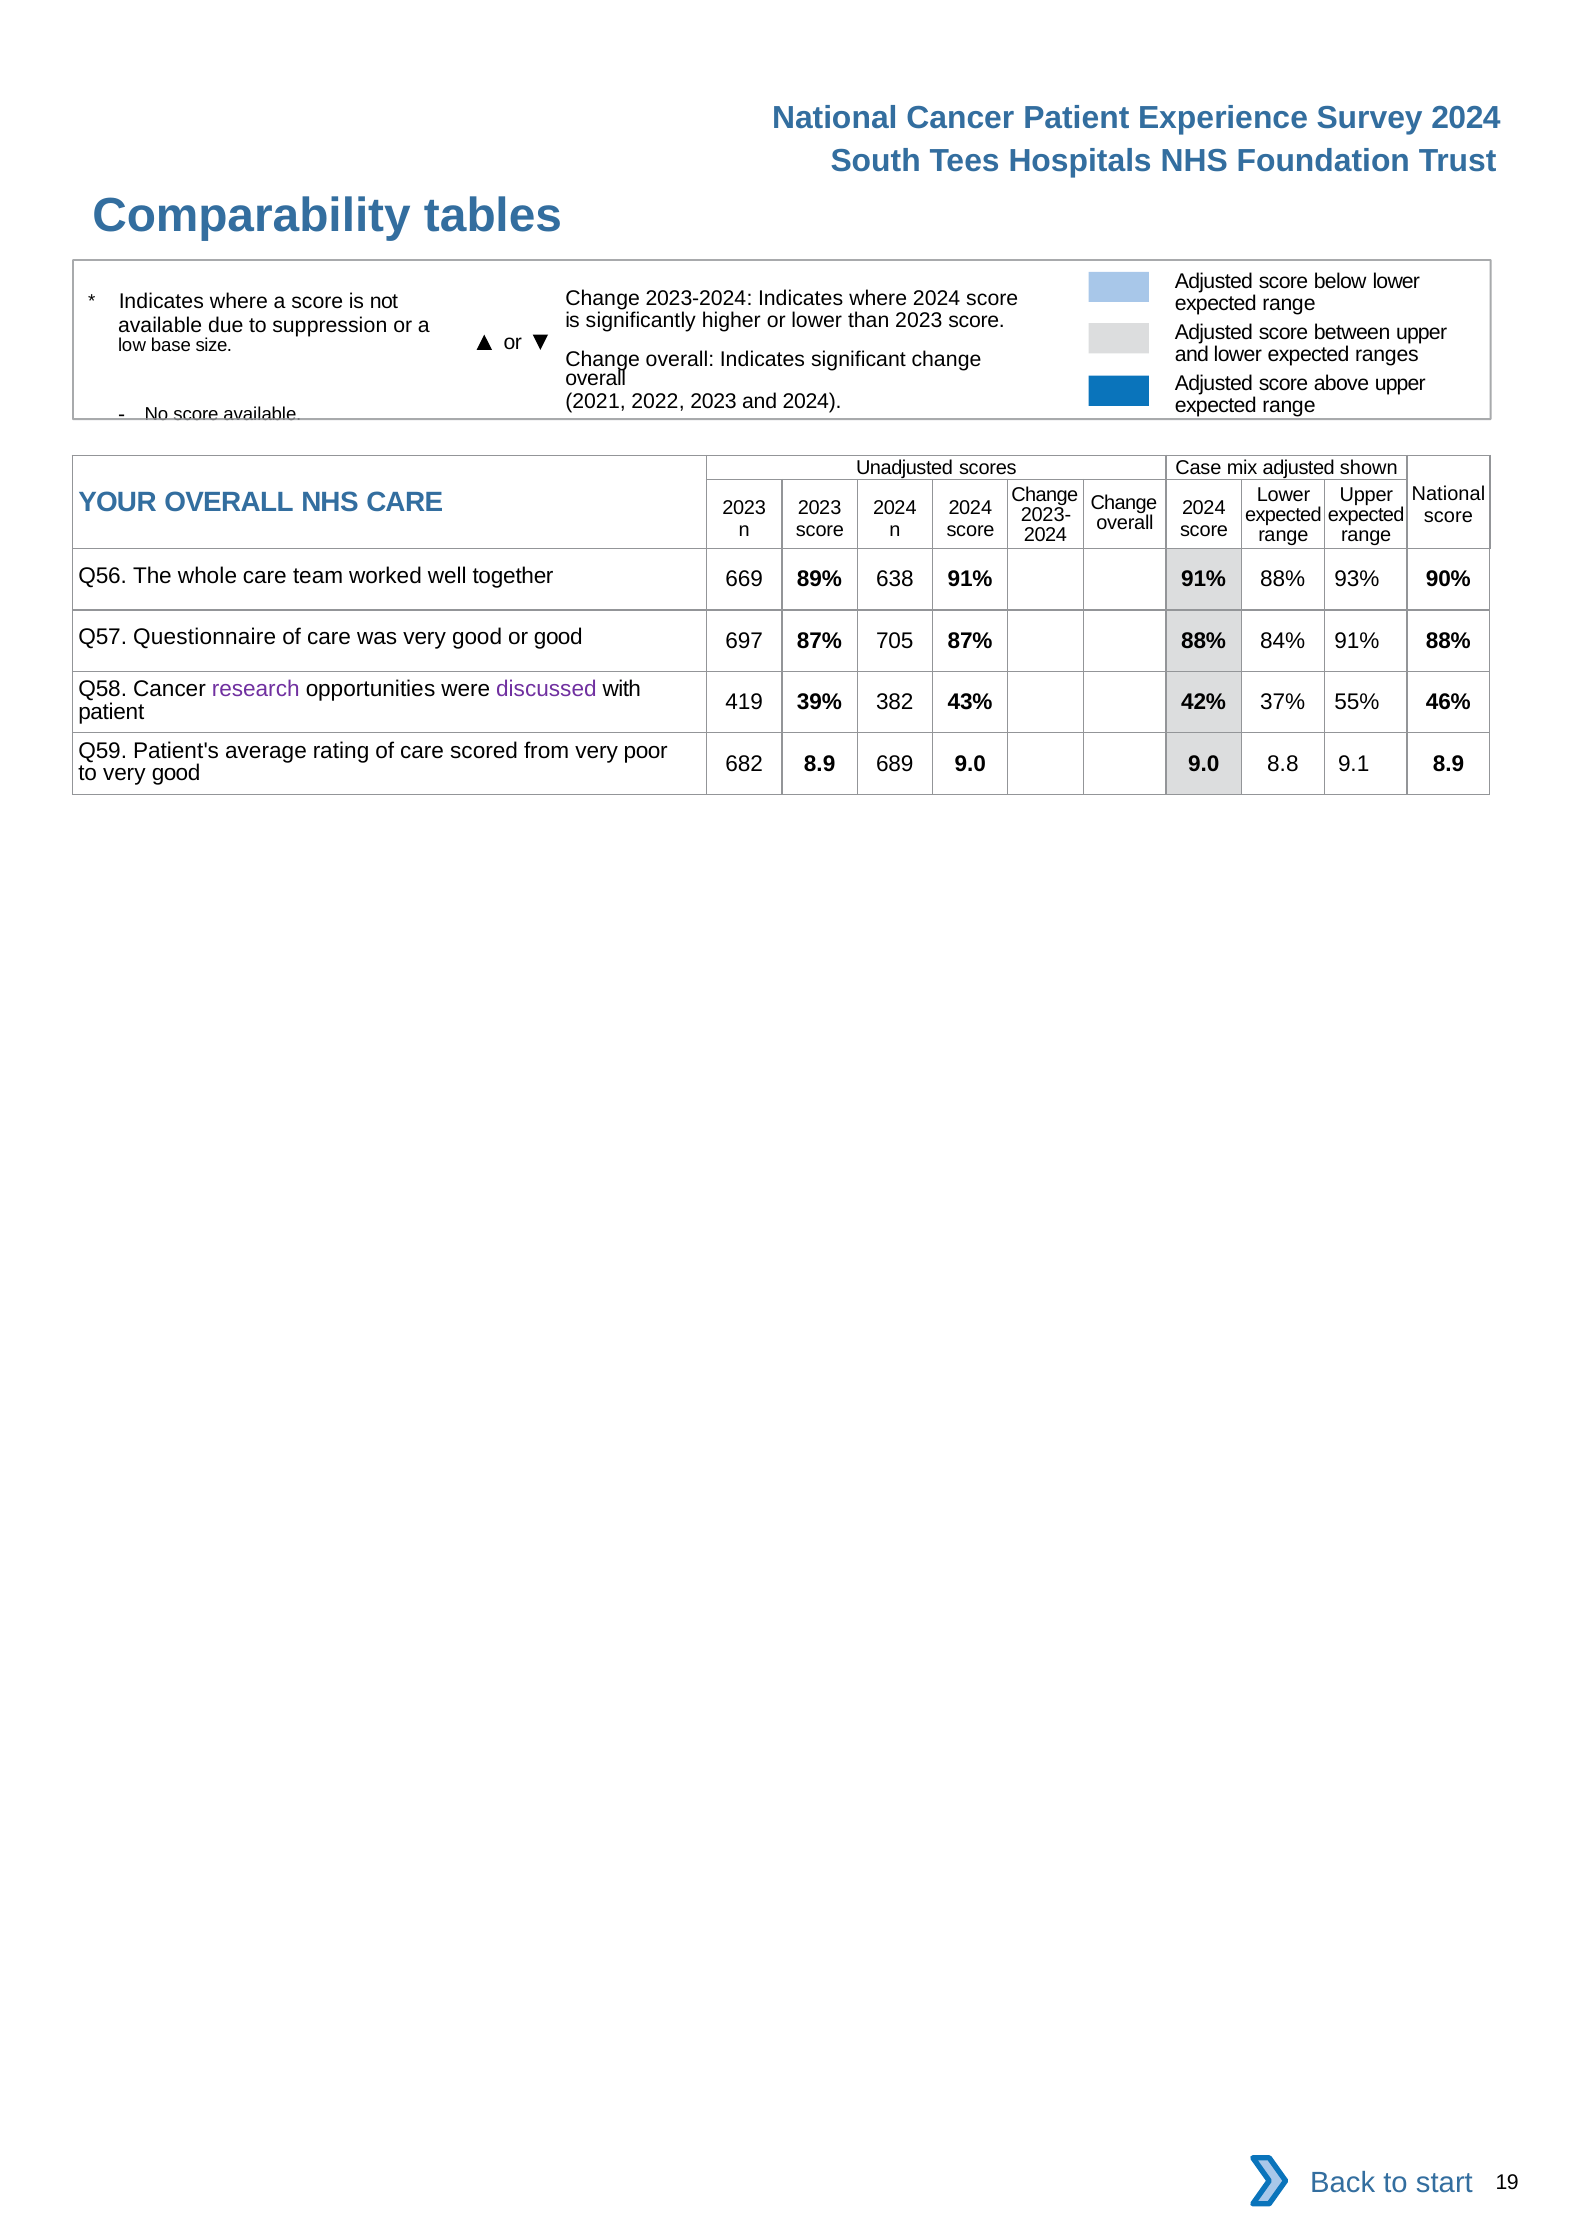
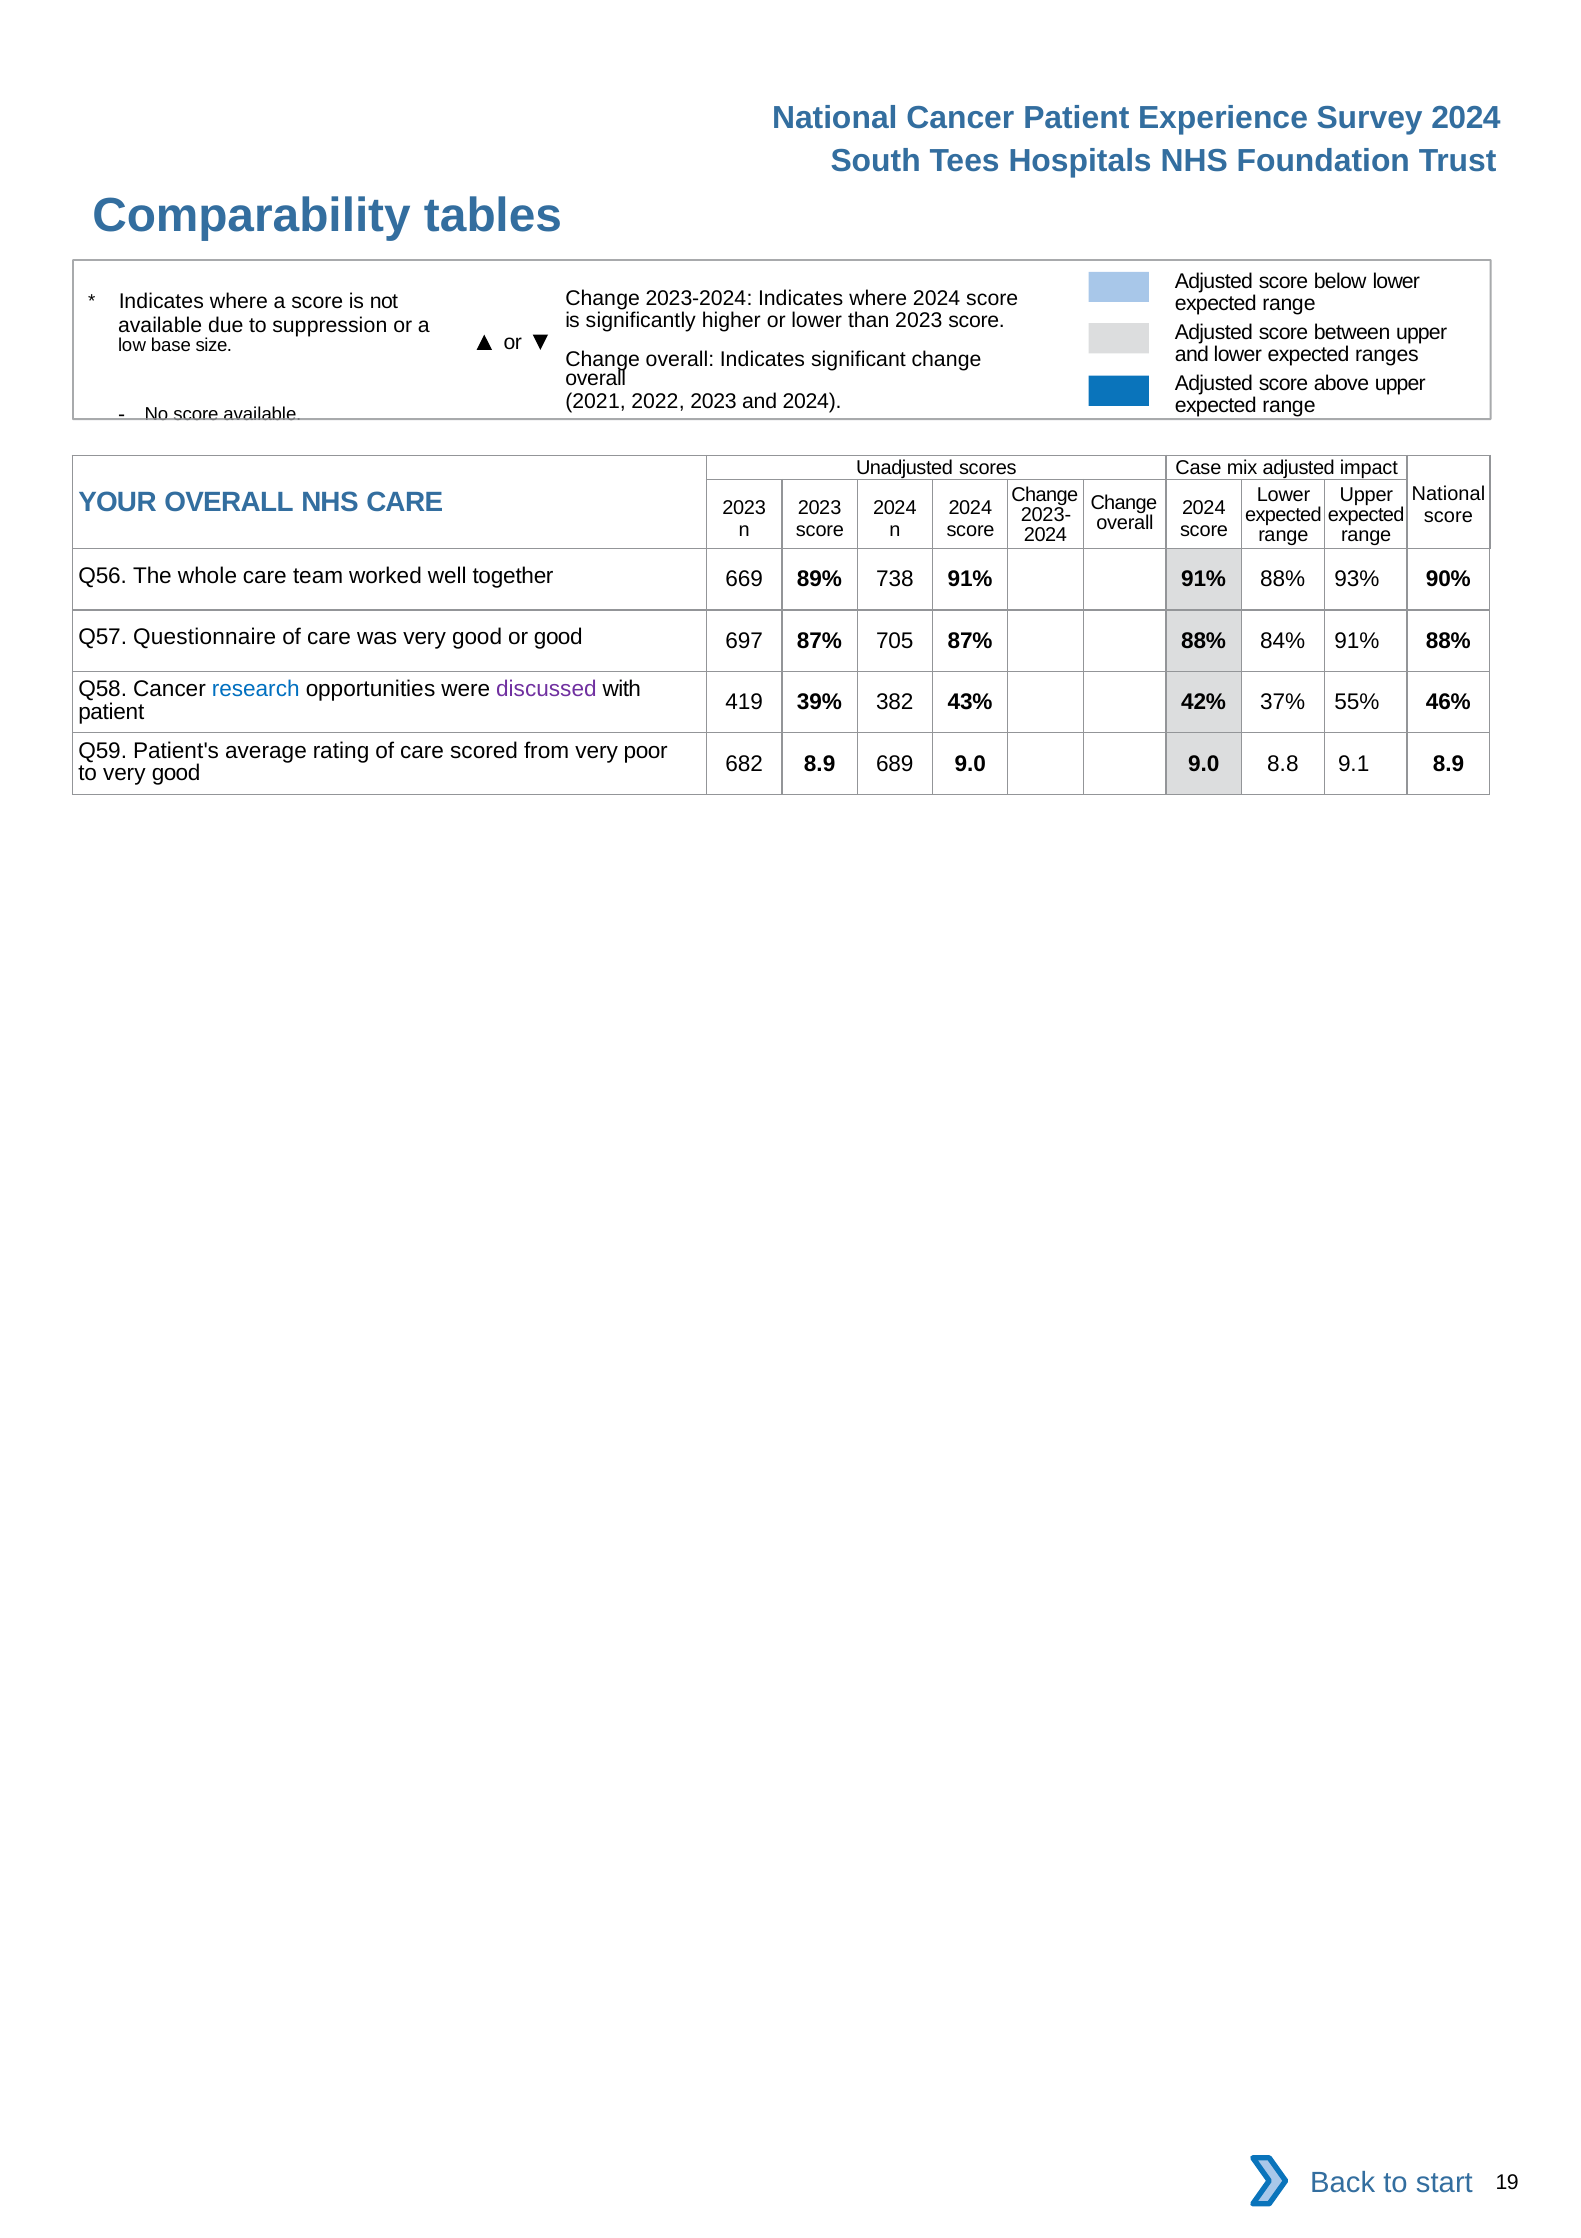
shown: shown -> impact (1369, 468)
638: 638 -> 738 (895, 579)
research colour: purple -> blue (256, 689)
